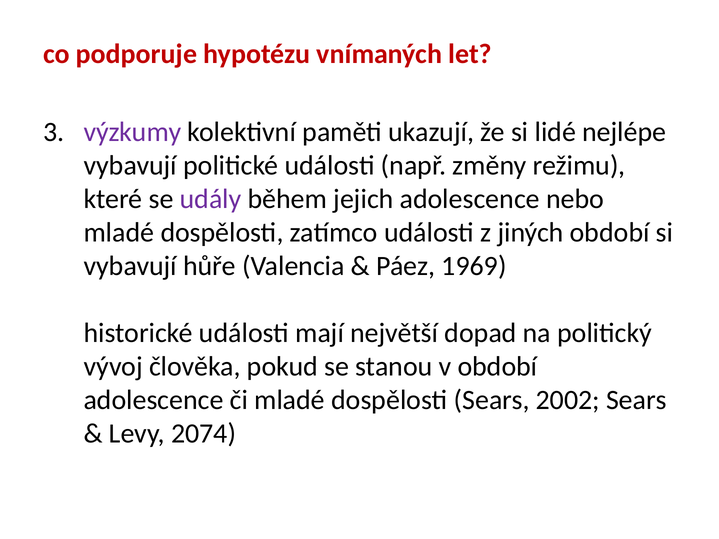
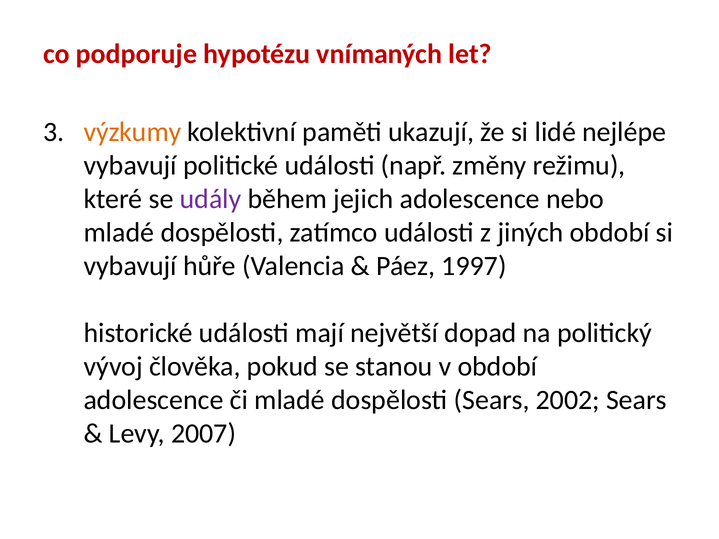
výzkumy colour: purple -> orange (132, 132)
1969: 1969 -> 1997 (474, 266)
2074: 2074 -> 2007 (204, 434)
